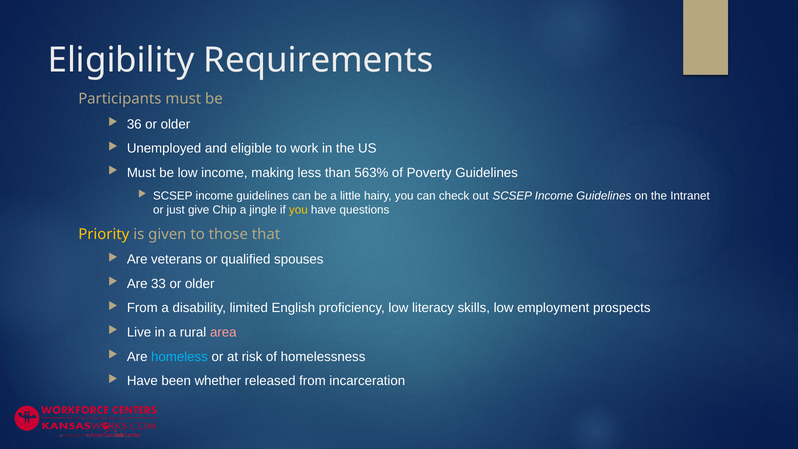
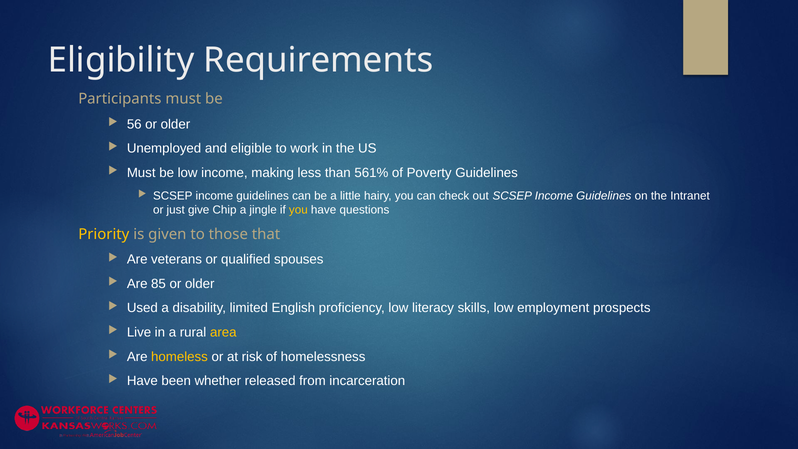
36: 36 -> 56 (134, 124)
563%: 563% -> 561% (371, 173)
33: 33 -> 85 (158, 284)
From: From -> Used (142, 308)
area colour: pink -> yellow (223, 332)
homeless colour: light blue -> yellow (179, 357)
